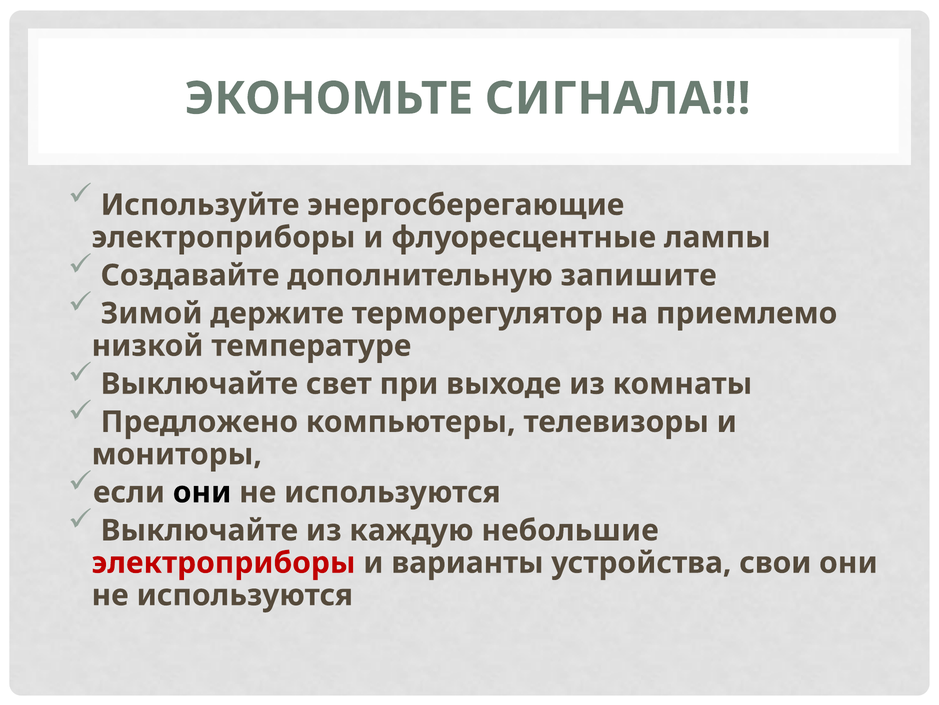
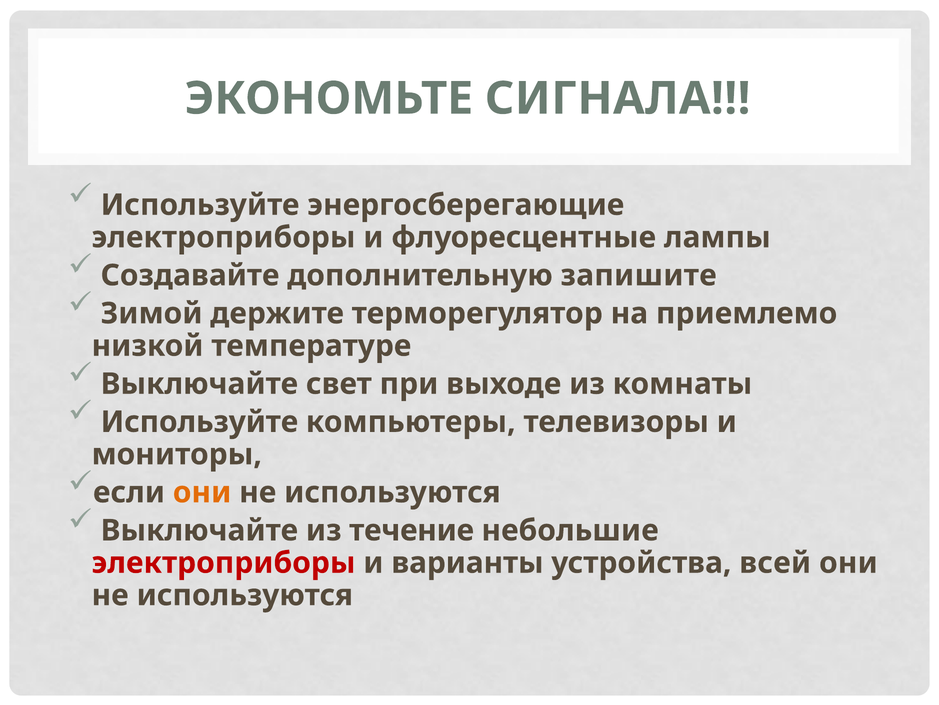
Предложено: Предложено -> Используйте (199, 422)
они colour: black -> orange (202, 492)
каждую: каждую -> течение (412, 530)
свои: свои -> всей (775, 562)
